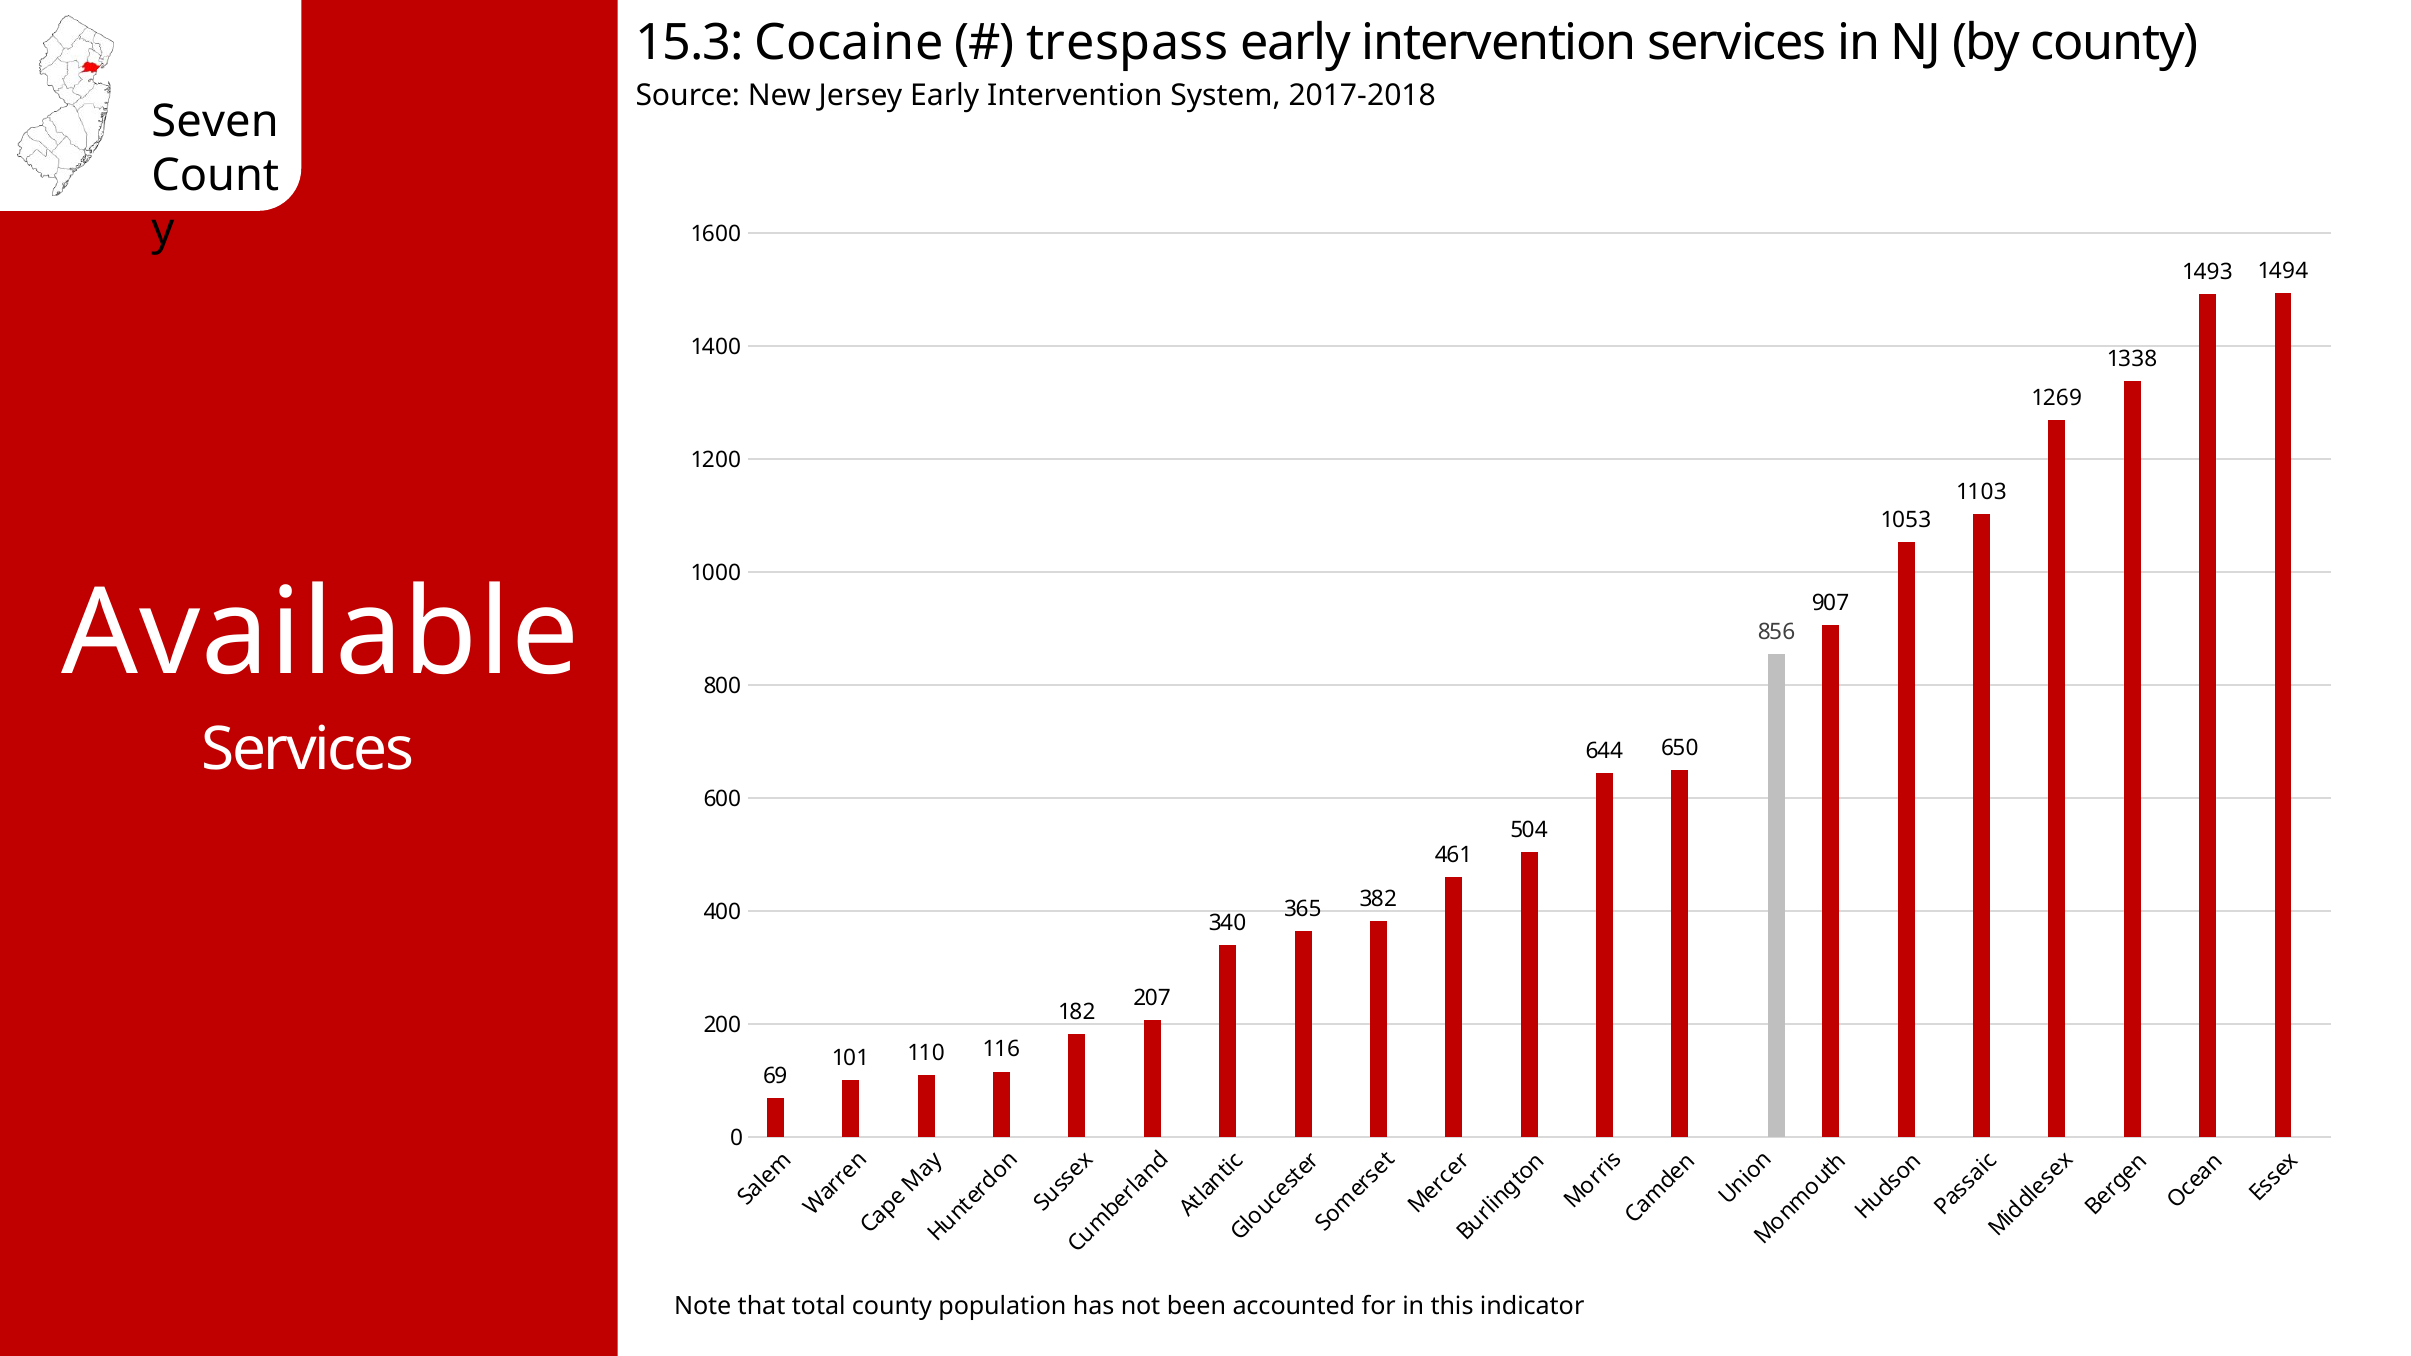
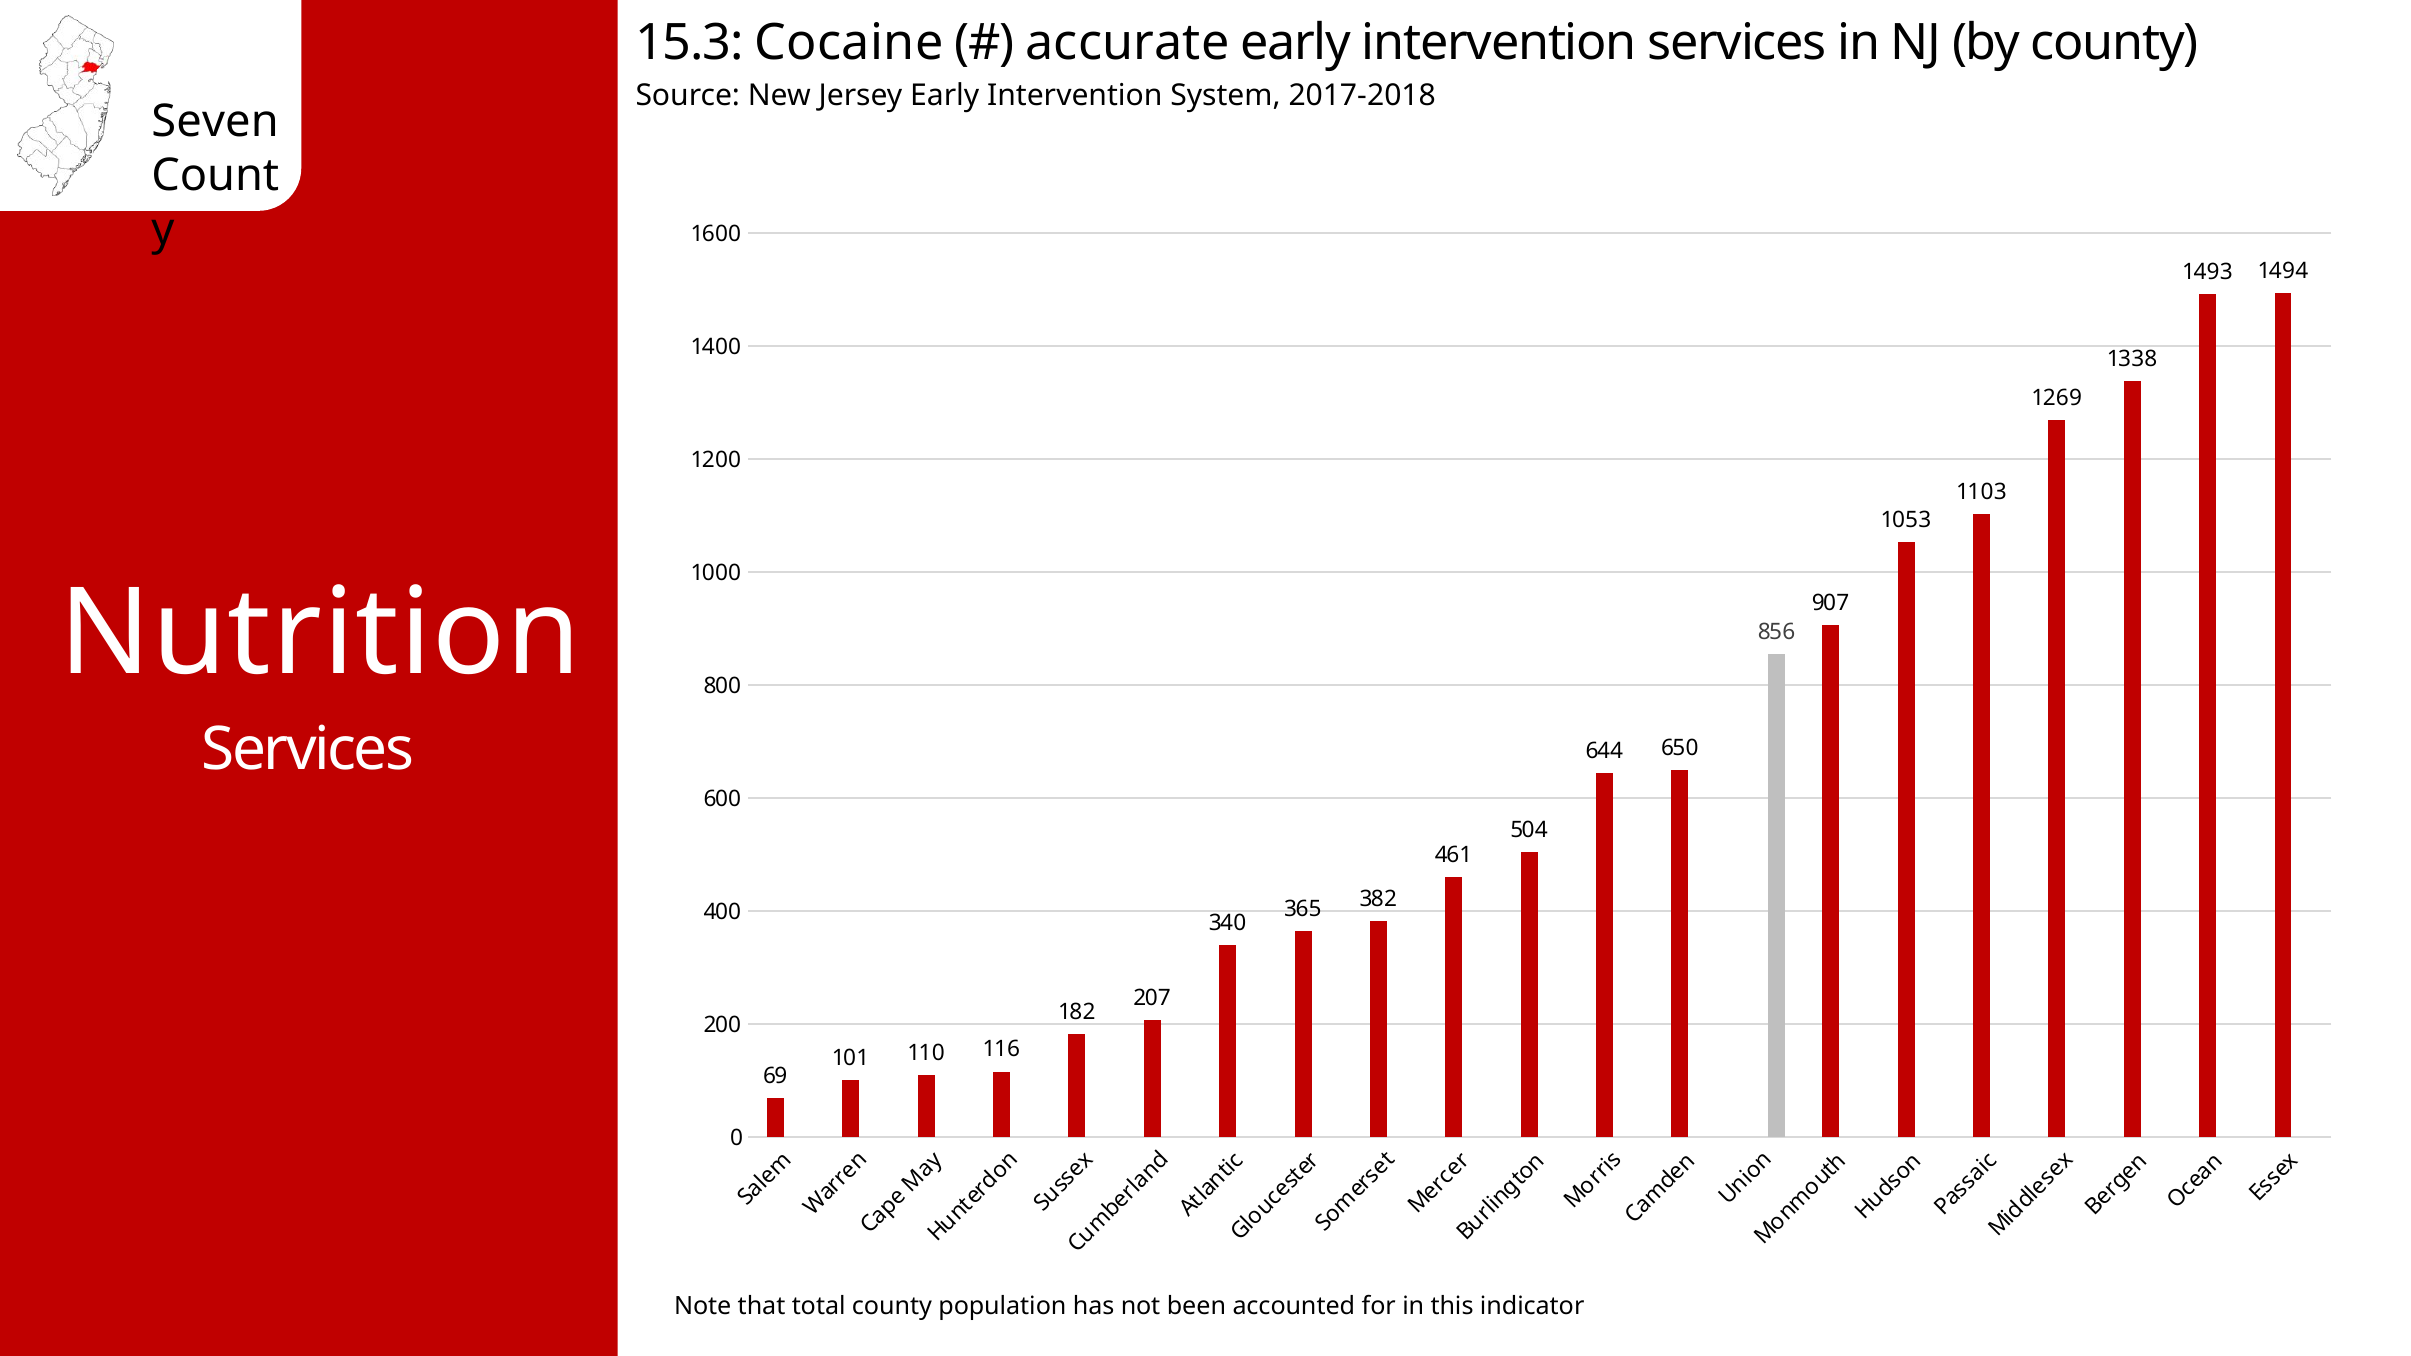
trespass: trespass -> accurate (1128, 43)
Available: Available -> Nutrition (320, 634)
